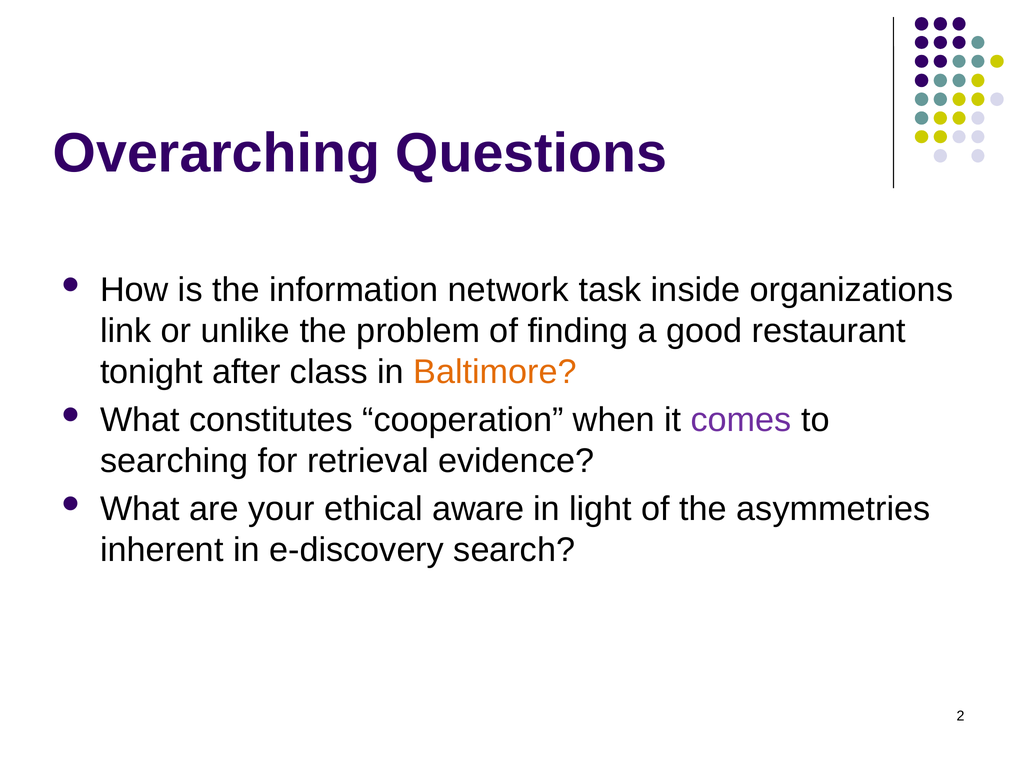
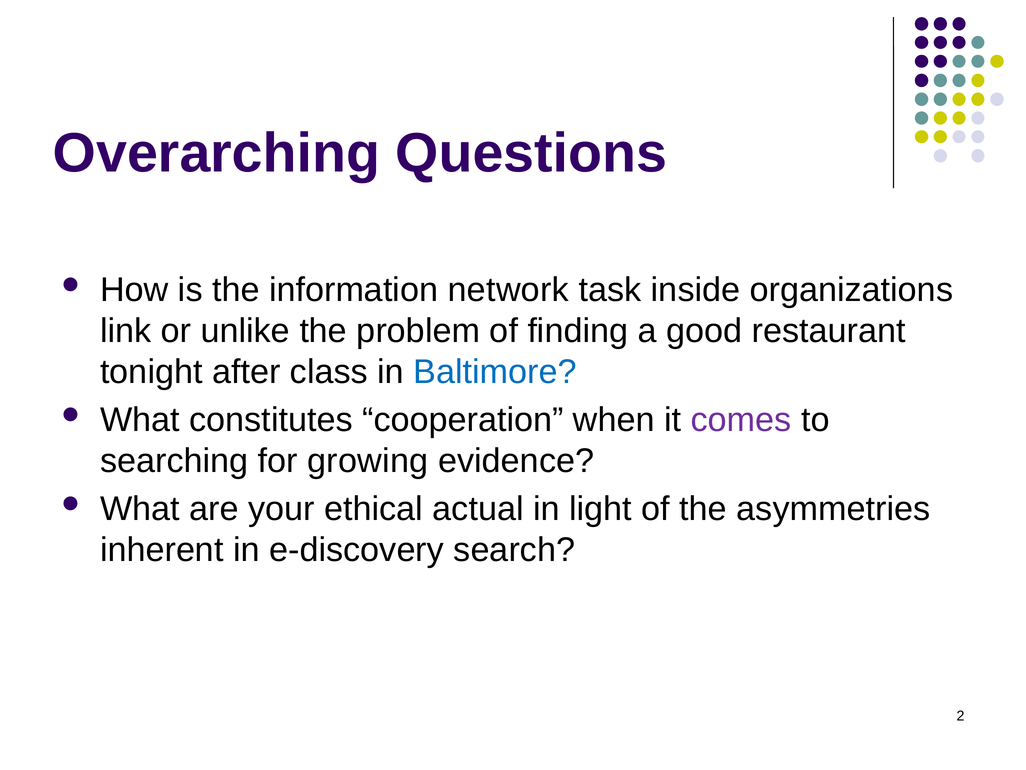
Baltimore colour: orange -> blue (495, 372)
retrieval: retrieval -> growing (368, 461)
aware: aware -> actual (478, 509)
